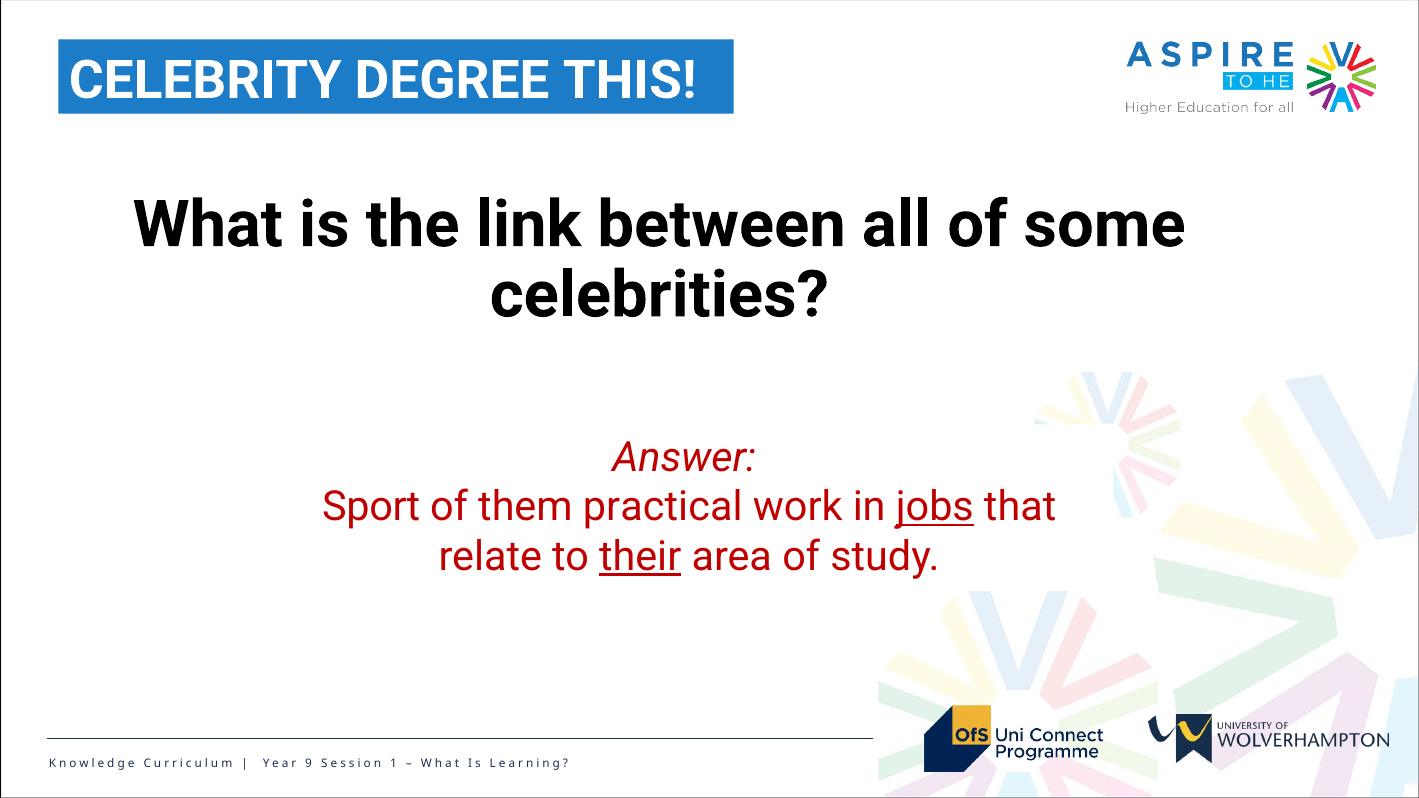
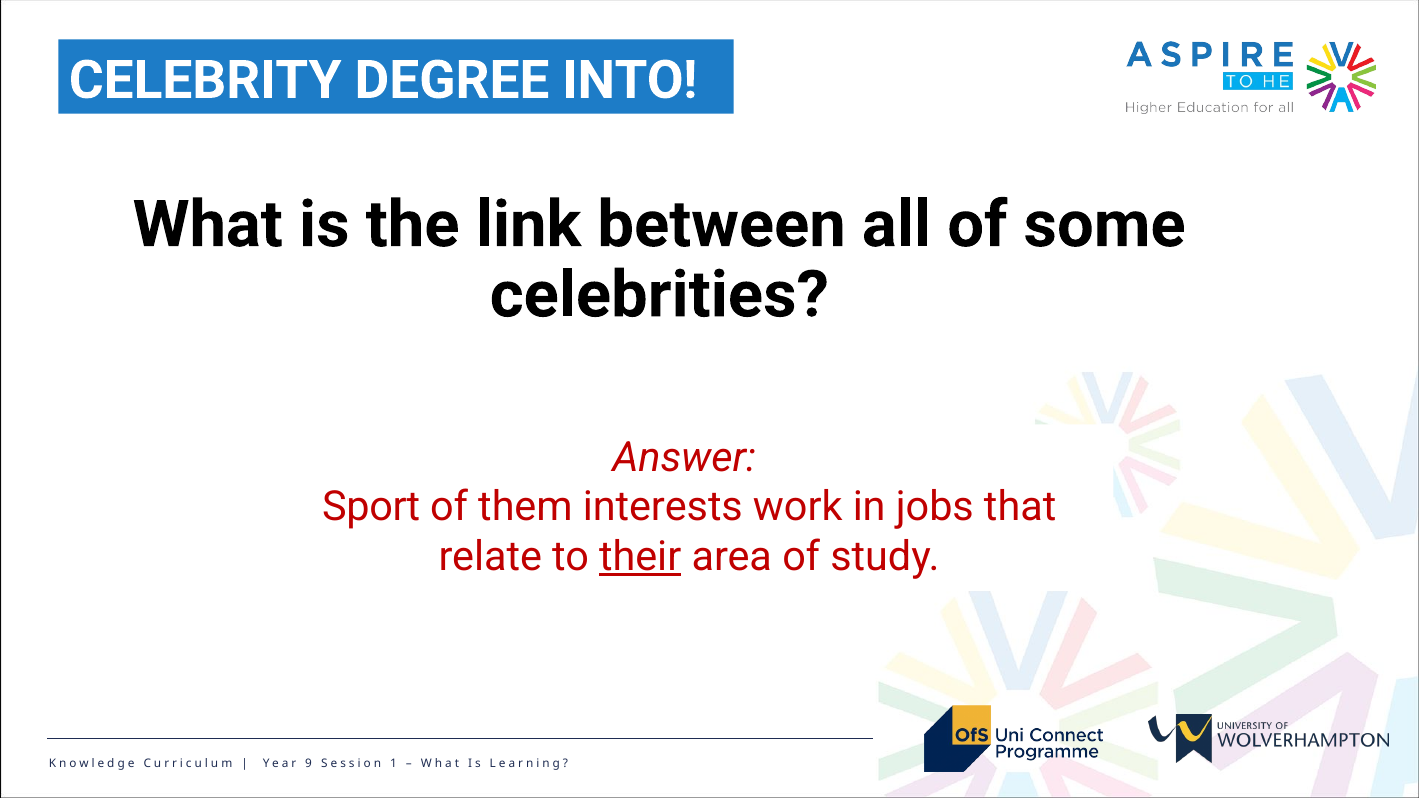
THIS: THIS -> INTO (630, 80)
practical: practical -> interests (663, 507)
jobs underline: present -> none (935, 507)
